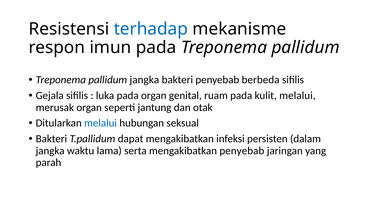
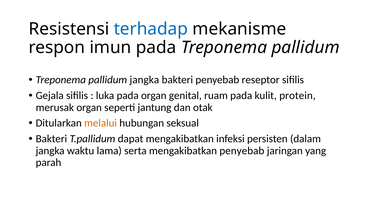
berbeda: berbeda -> reseptor (261, 80)
kulit melalui: melalui -> protein (297, 96)
melalui colour: blue -> orange (101, 123)
